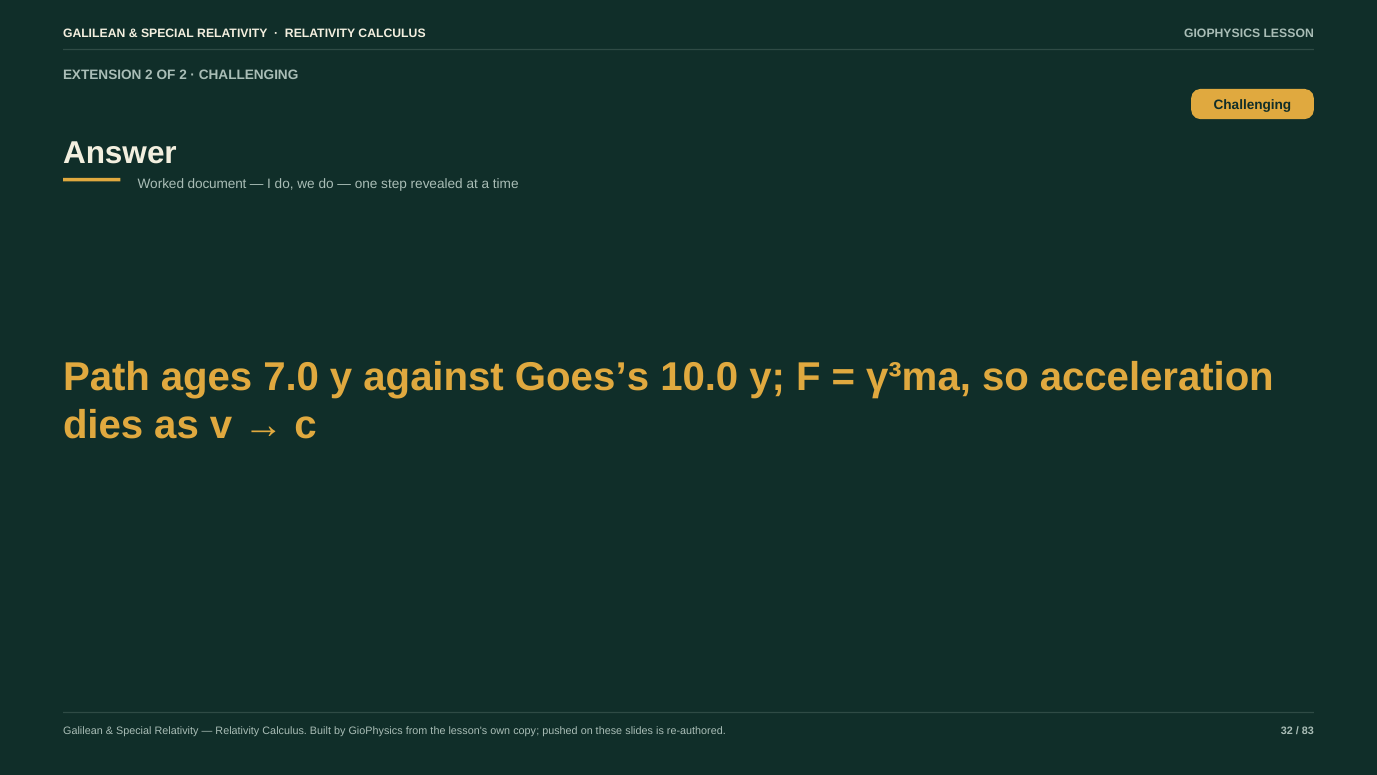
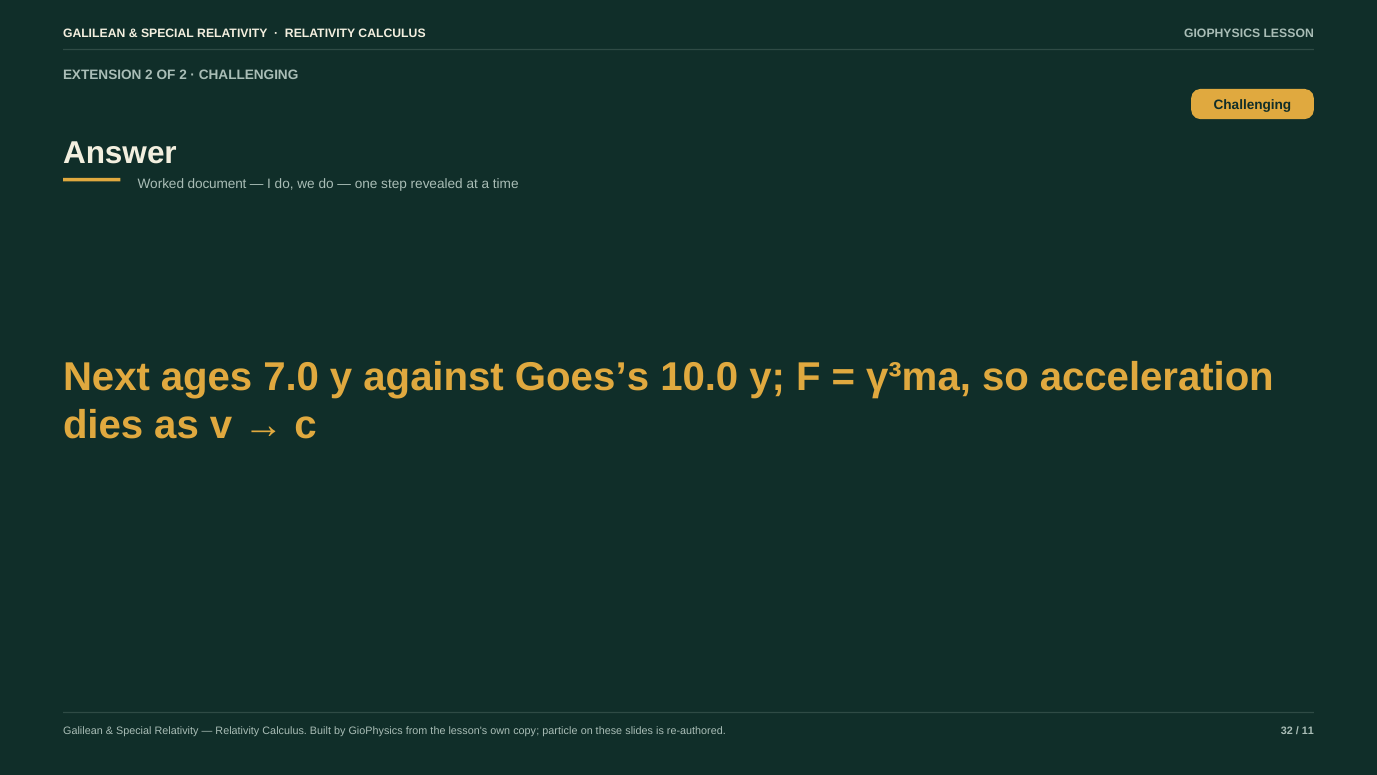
Path: Path -> Next (106, 377)
pushed: pushed -> particle (560, 730)
83: 83 -> 11 (1308, 730)
